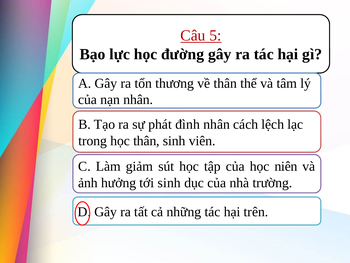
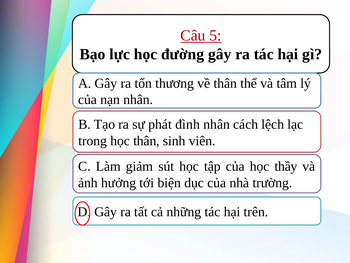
niên: niên -> thầy (286, 166)
tới sinh: sinh -> biện (169, 183)
